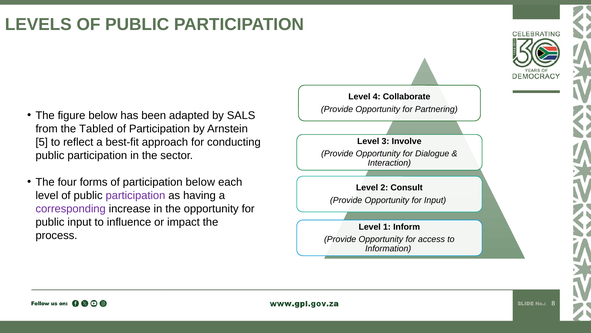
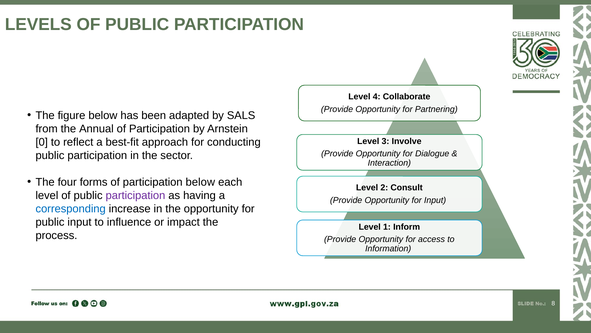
Tabled: Tabled -> Annual (96, 129)
5: 5 -> 0 (42, 142)
corresponding colour: purple -> blue (71, 208)
